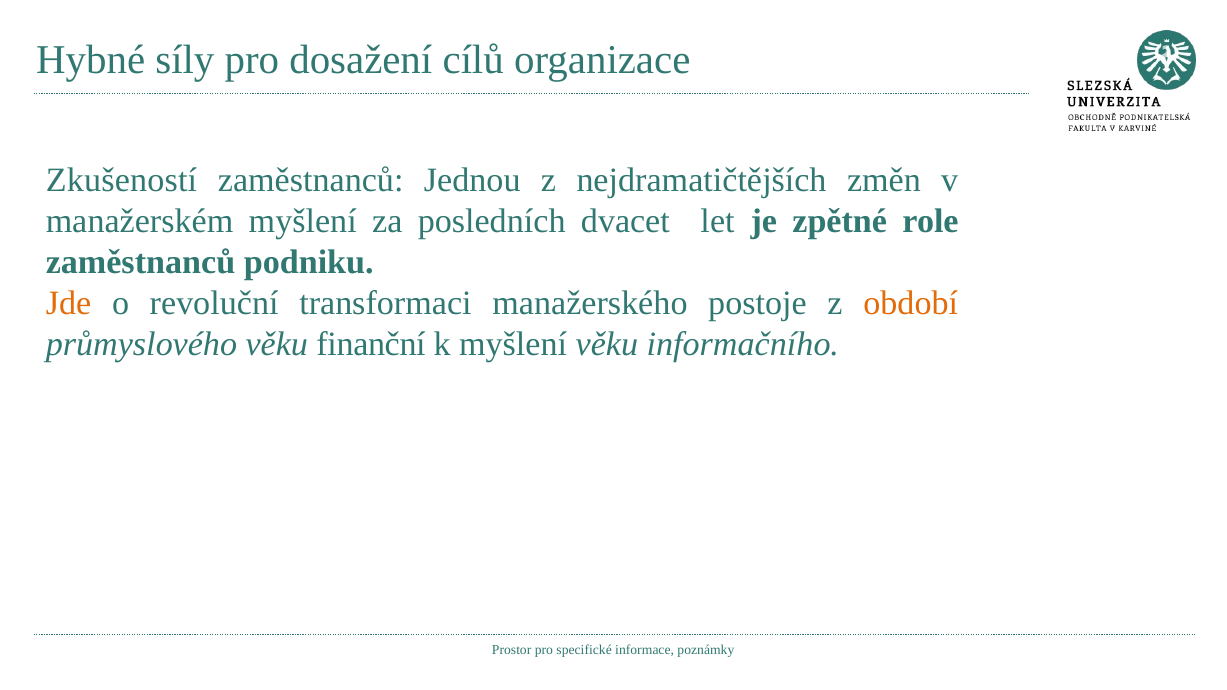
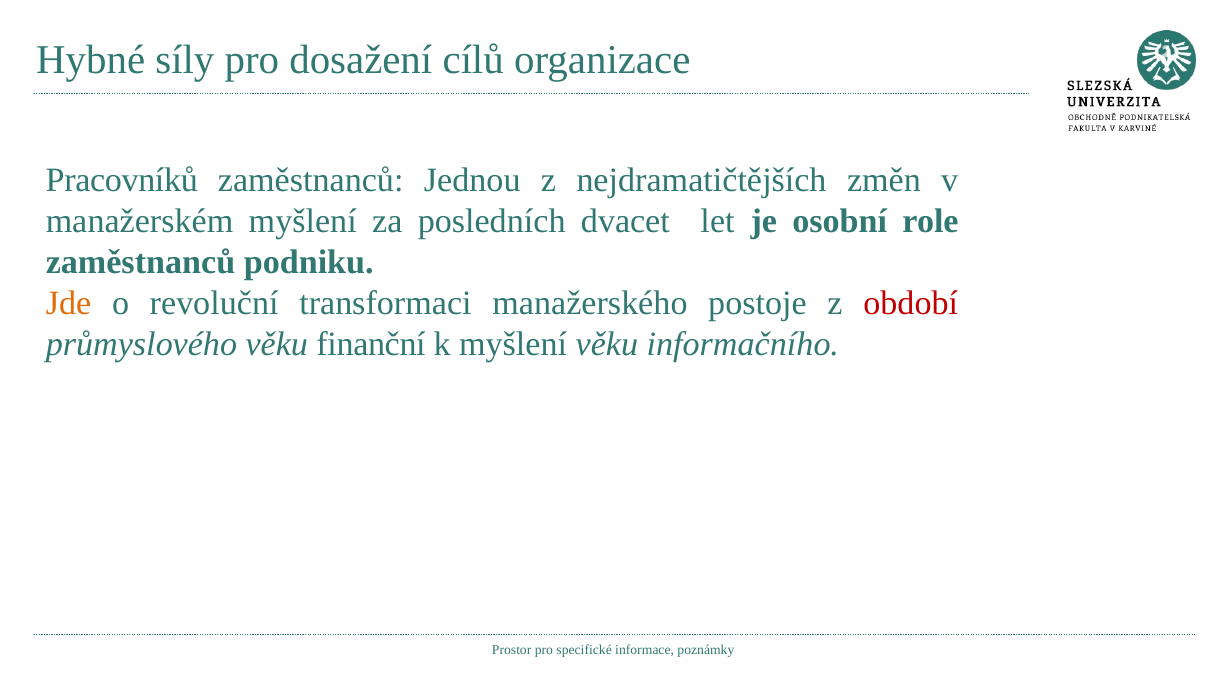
Zkušeností: Zkušeností -> Pracovníků (122, 181)
zpětné: zpětné -> osobní (840, 222)
období colour: orange -> red (911, 303)
